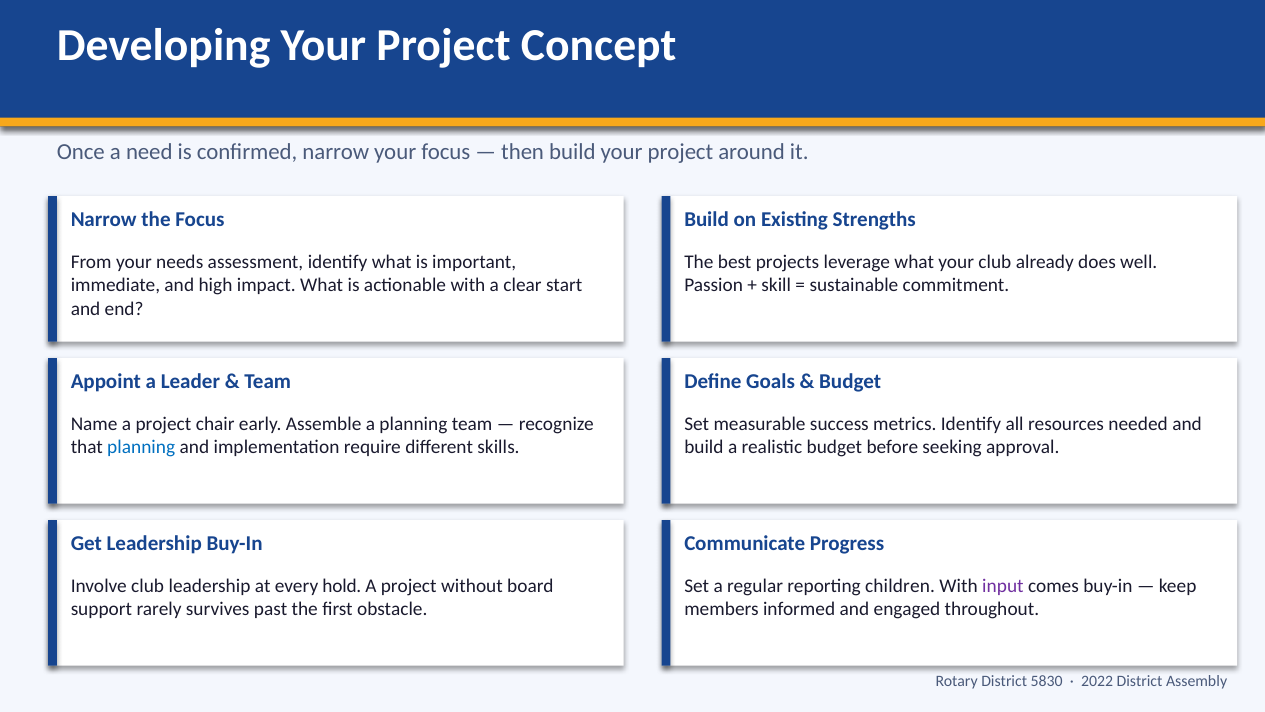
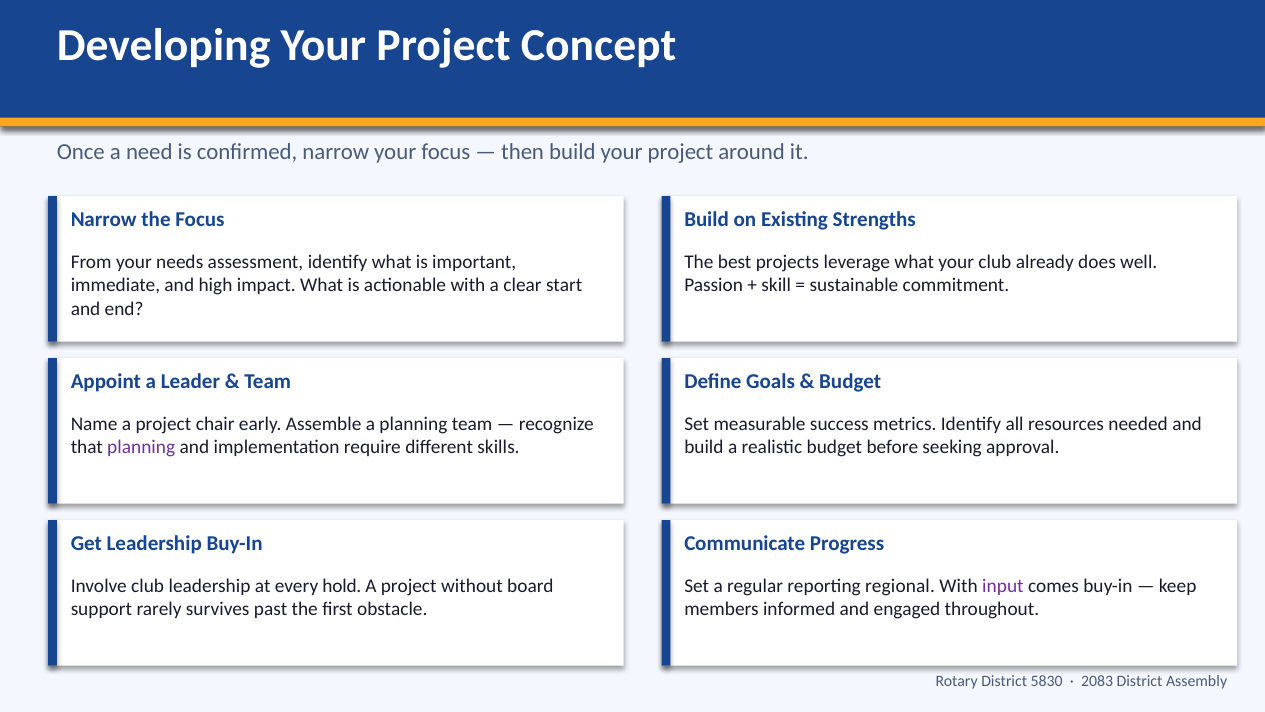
planning colour: blue -> purple (141, 447)
children: children -> regional (900, 586)
2022: 2022 -> 2083 (1097, 681)
